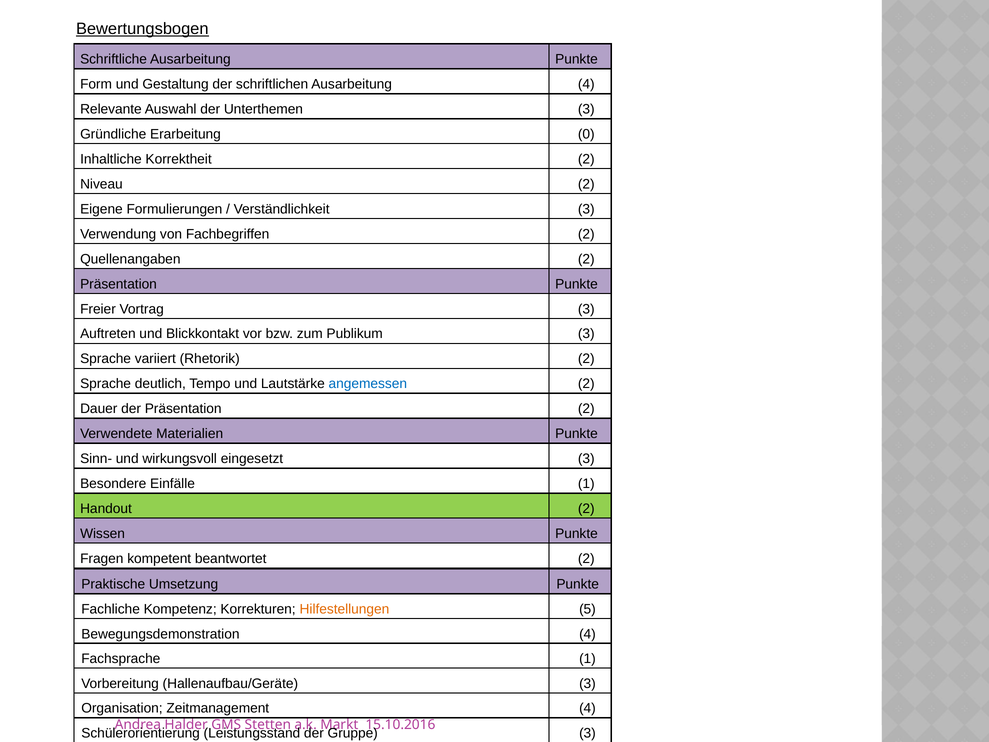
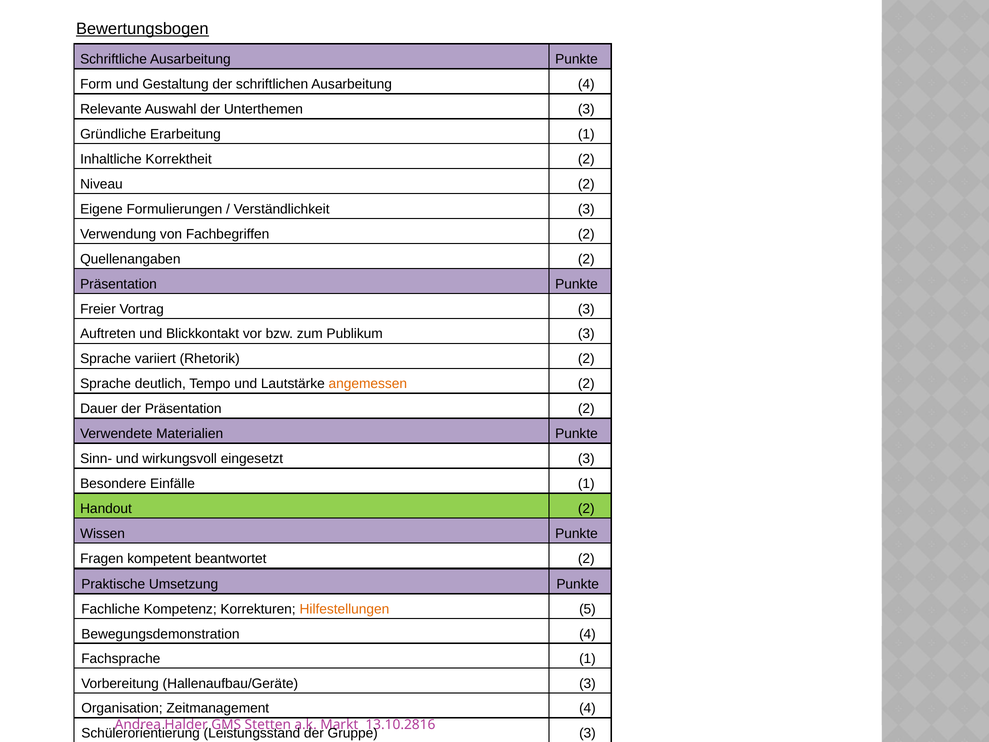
Erarbeitung 0: 0 -> 1 (586, 134)
angemessen colour: blue -> orange (368, 384)
15.10.2016: 15.10.2016 -> 13.10.2816 (400, 725)
